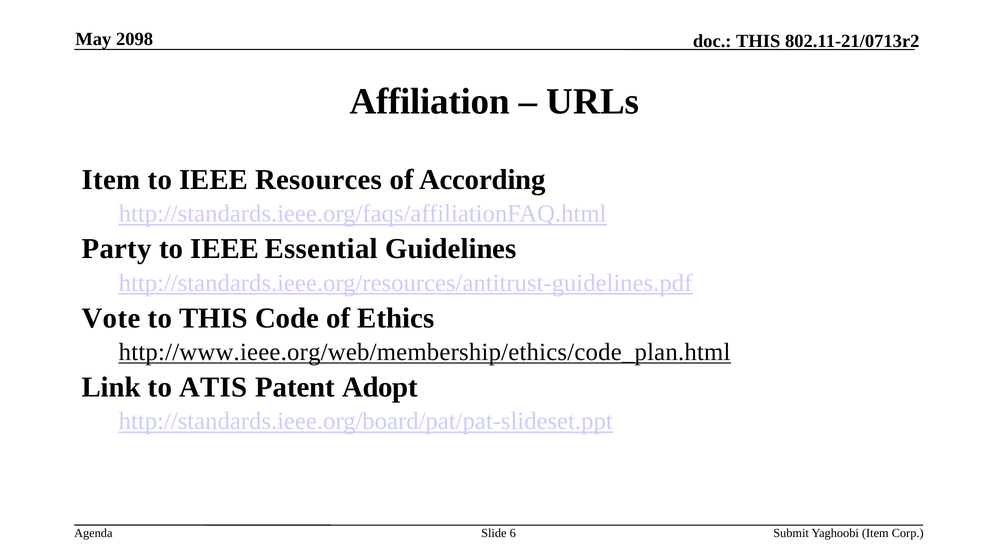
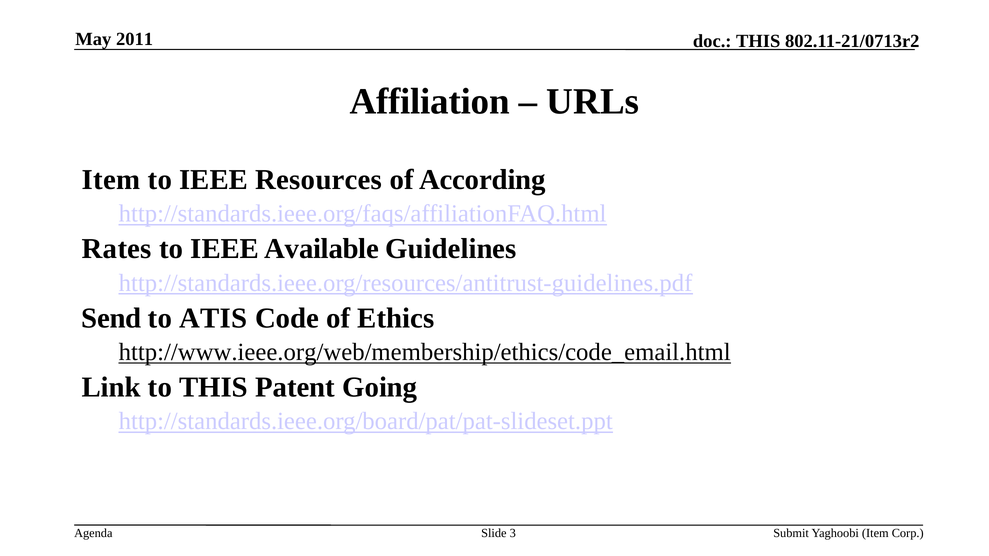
2098: 2098 -> 2011 (135, 39)
Party: Party -> Rates (117, 249)
Essential: Essential -> Available (322, 249)
Vote: Vote -> Send (111, 318)
to THIS: THIS -> ATIS (213, 318)
http://www.ieee.org/web/membership/ethics/code_plan.html: http://www.ieee.org/web/membership/ethics/code_plan.html -> http://www.ieee.org/web/membership/ethics/code_email.html (425, 352)
to ATIS: ATIS -> THIS (214, 387)
Adopt: Adopt -> Going (380, 387)
6: 6 -> 3 (513, 534)
